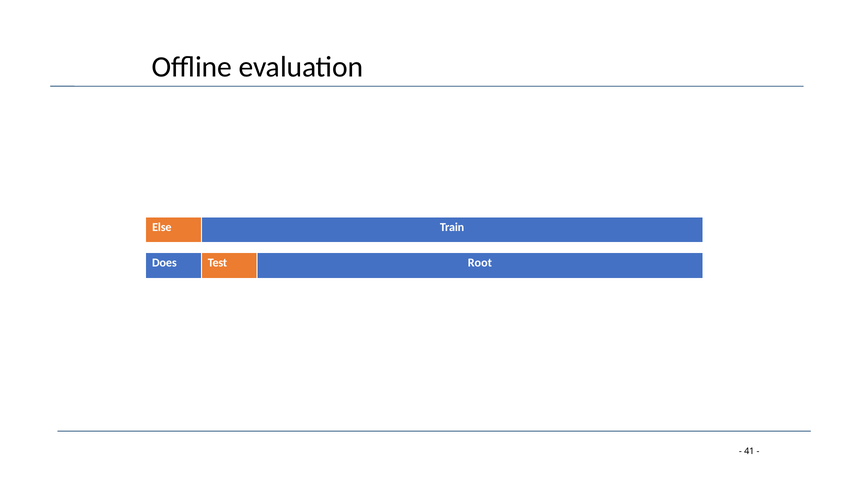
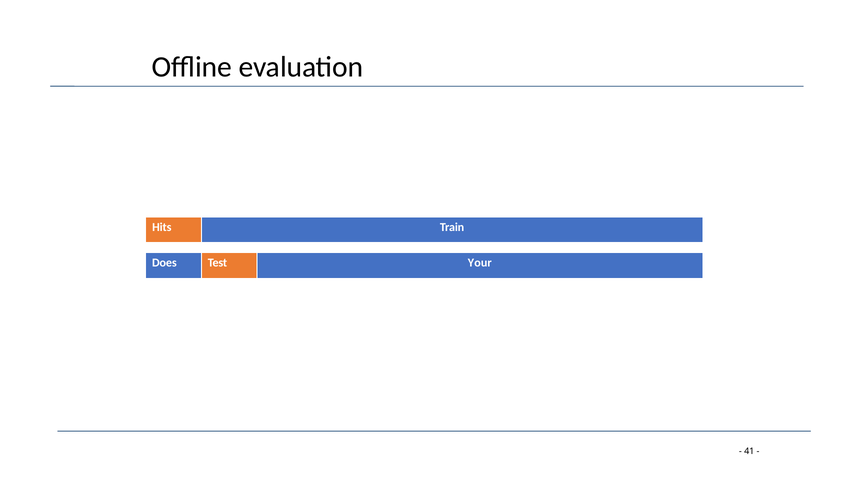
Else: Else -> Hits (162, 227)
Root: Root -> Your (480, 262)
